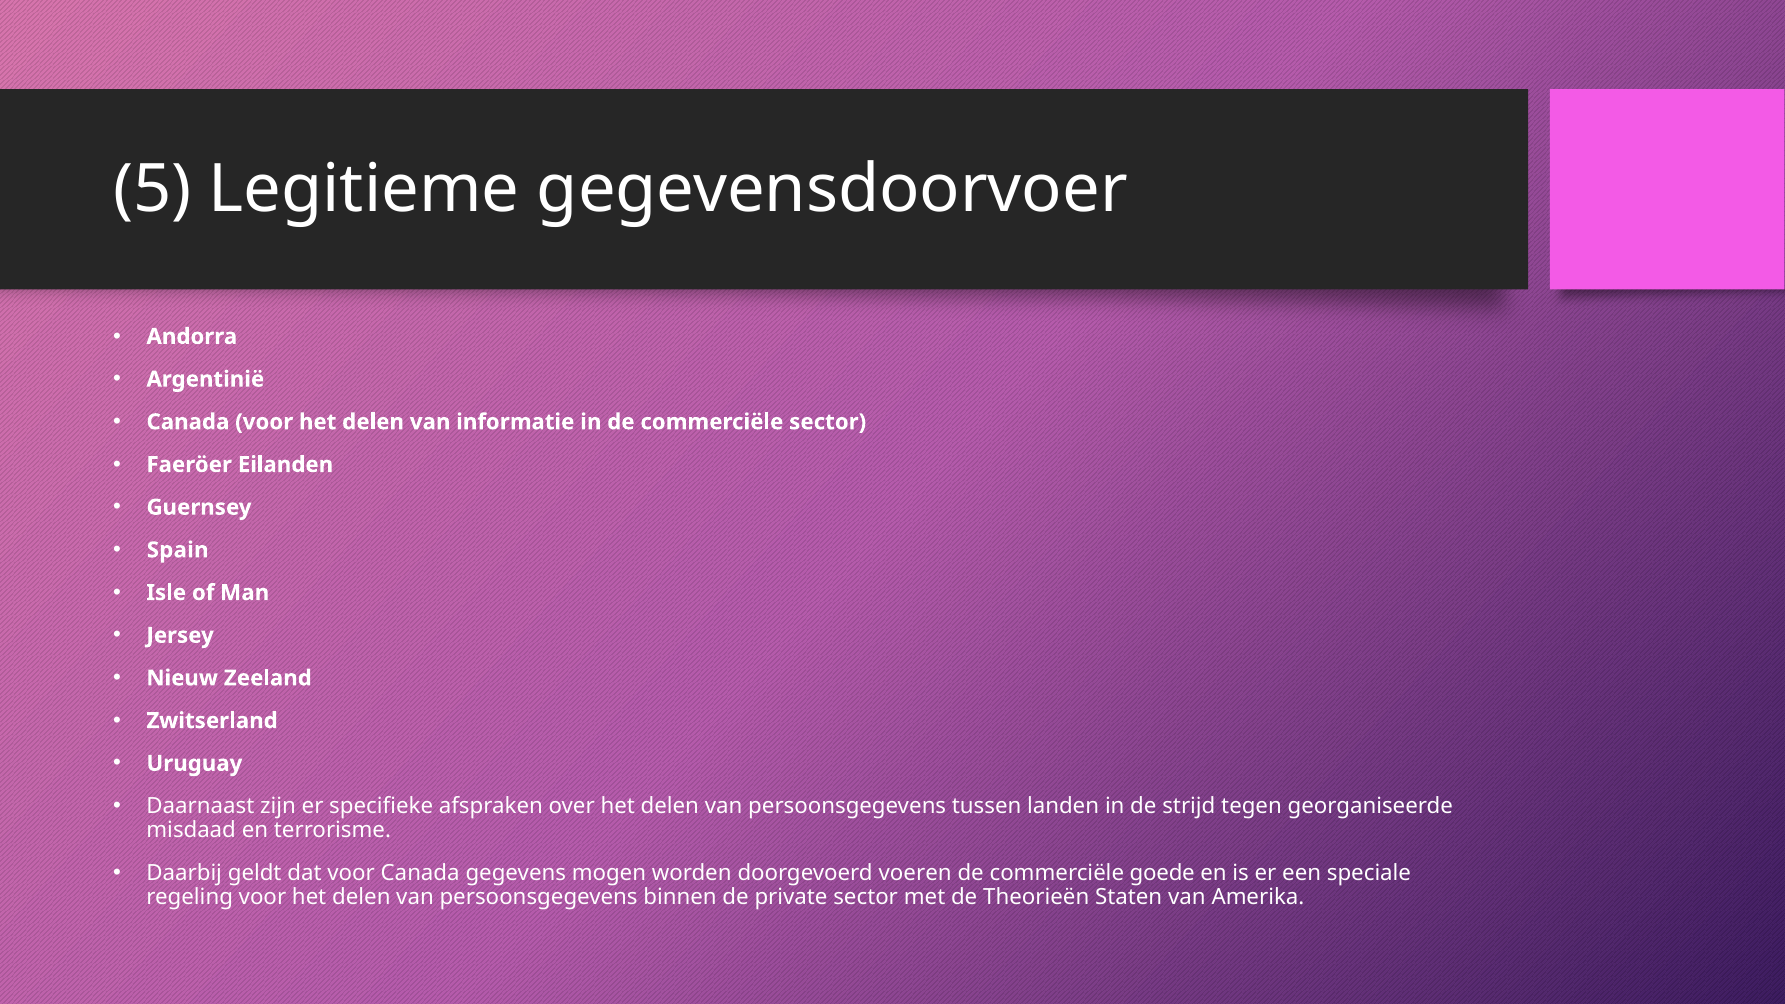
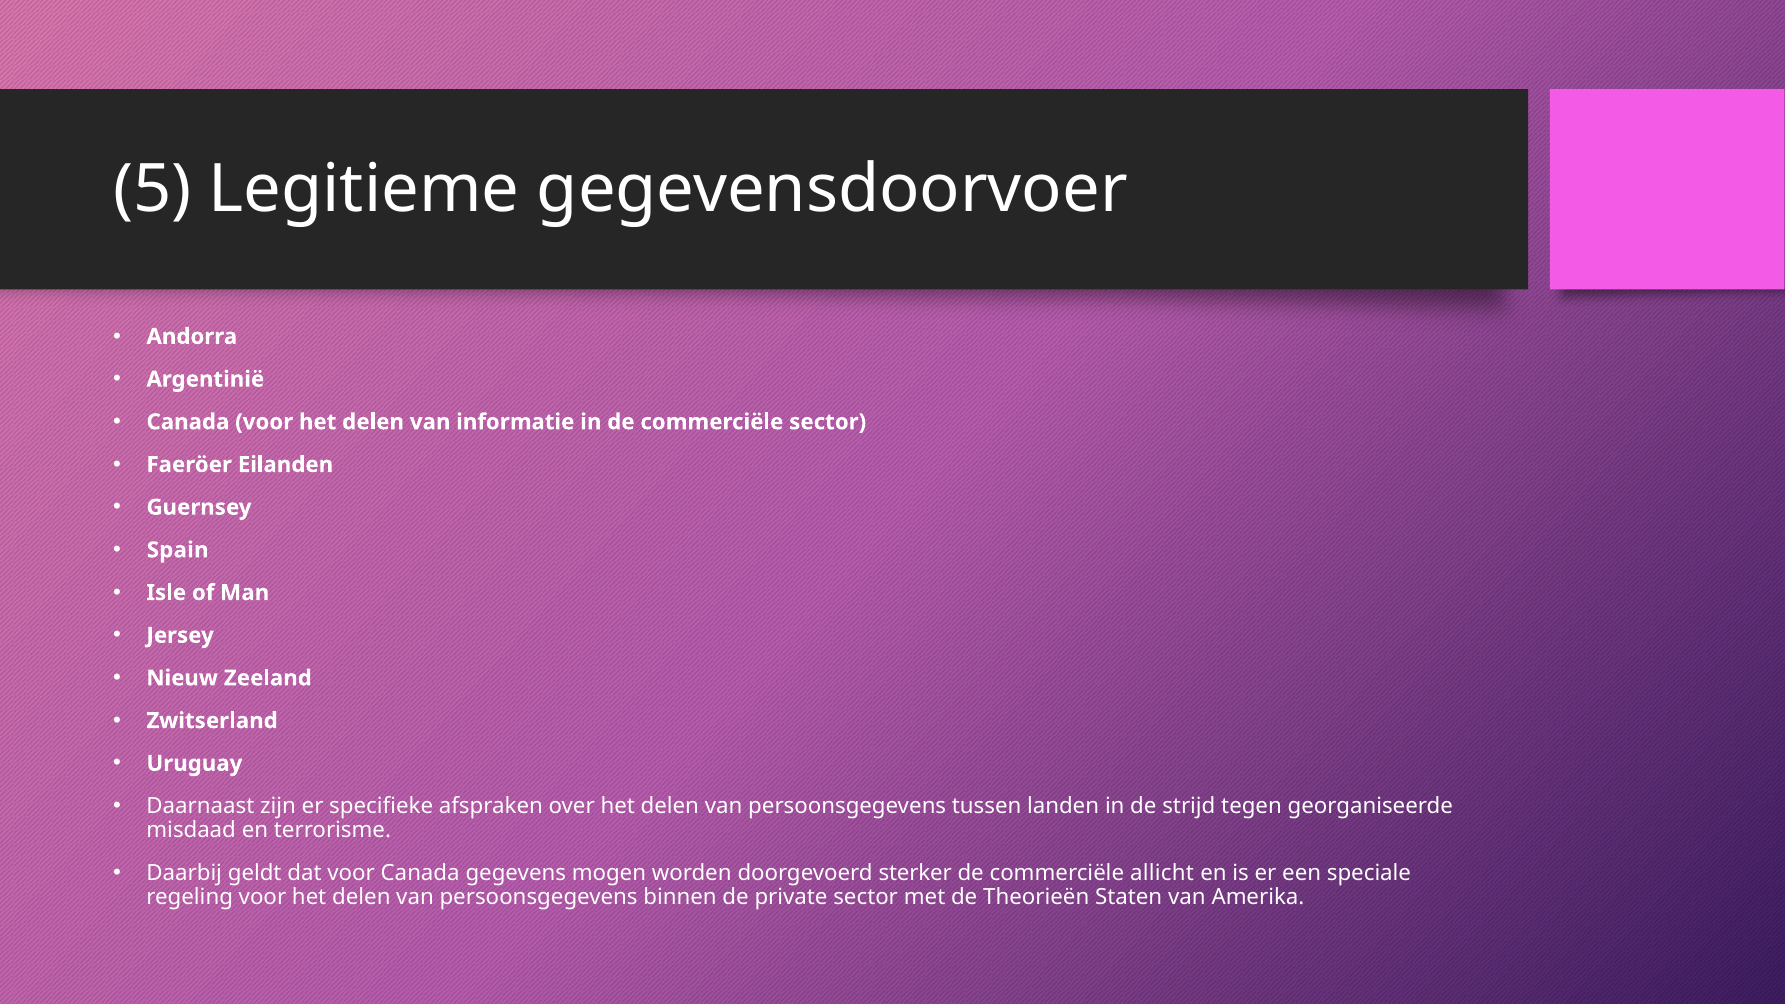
voeren: voeren -> sterker (915, 873)
goede: goede -> allicht (1162, 873)
